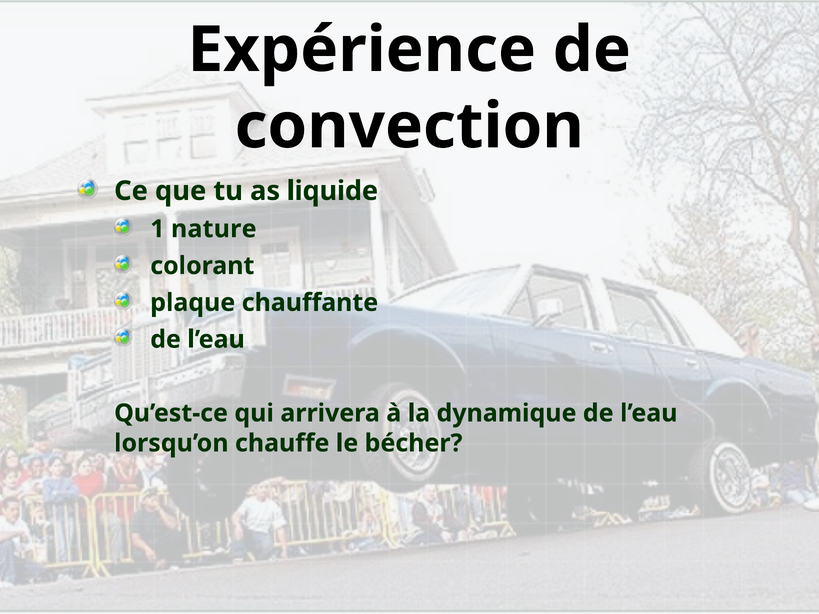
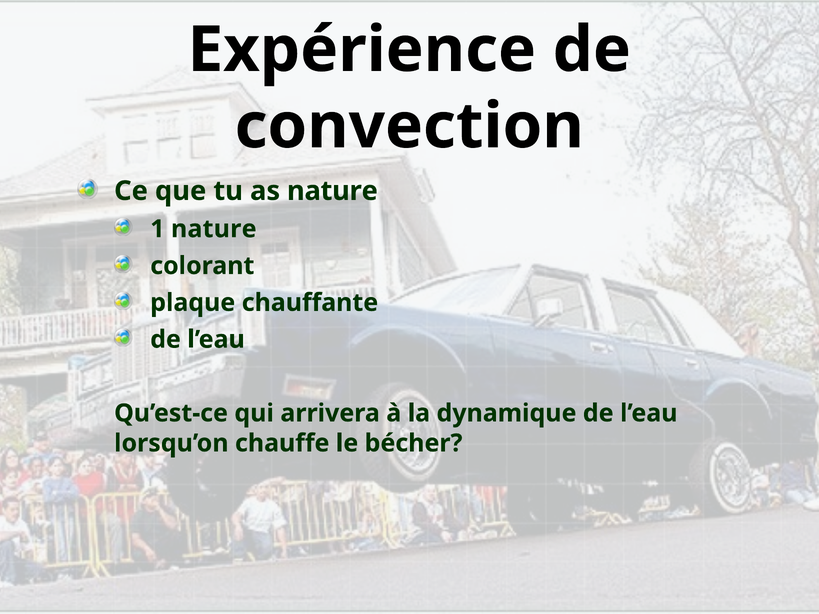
as liquide: liquide -> nature (332, 191)
